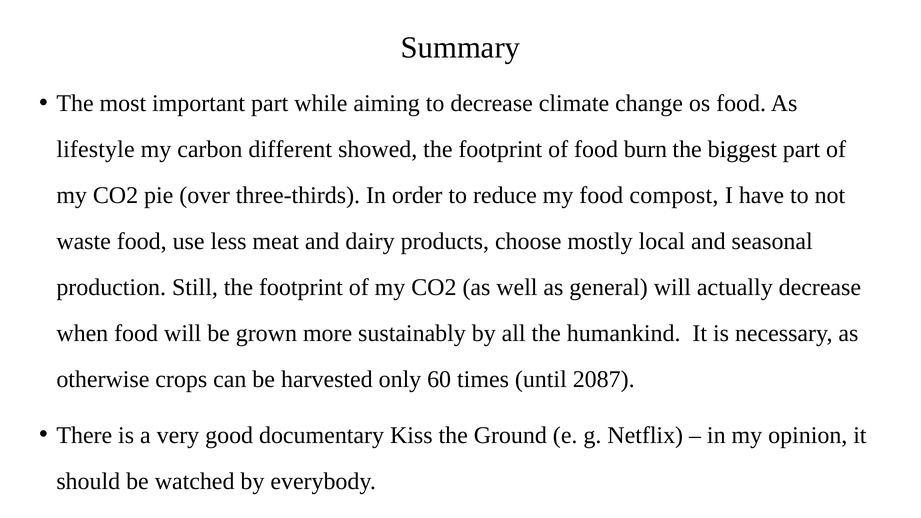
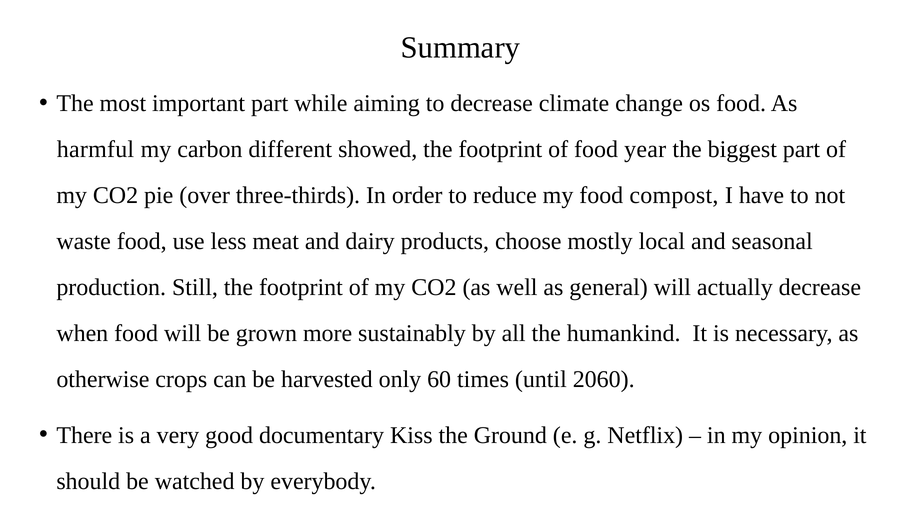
lifestyle: lifestyle -> harmful (95, 150)
burn: burn -> year (645, 150)
2087: 2087 -> 2060 (604, 380)
